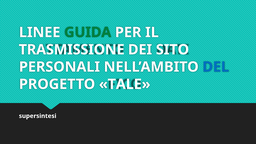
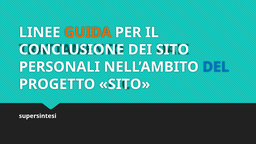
GUIDA colour: green -> orange (88, 32)
TRASMISSIONE: TRASMISSIONE -> CONCLUSIONE (72, 50)
PROGETTO TALE: TALE -> SITO (125, 84)
